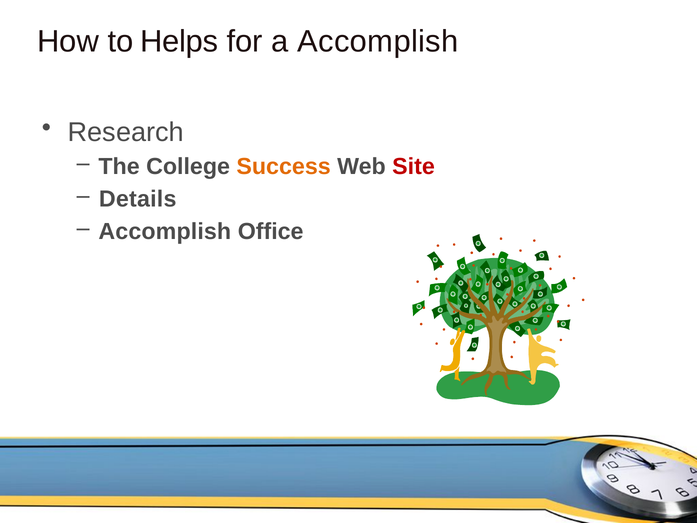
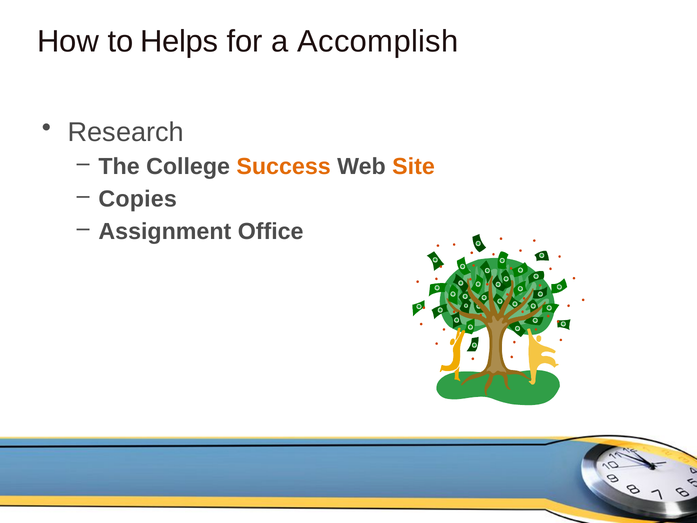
Site colour: red -> orange (414, 167)
Details: Details -> Copies (138, 199)
Accomplish: Accomplish -> Assignment (165, 232)
